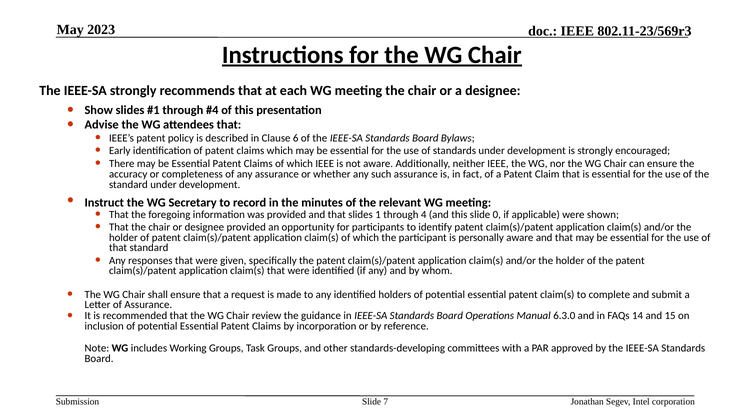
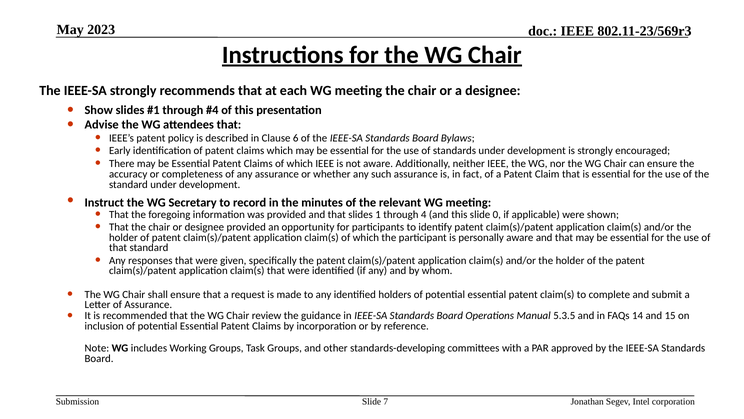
6.3.0: 6.3.0 -> 5.3.5 (564, 316)
